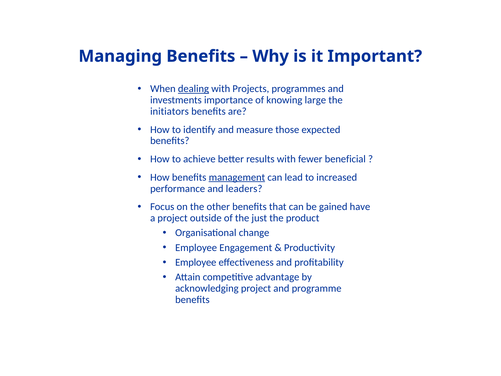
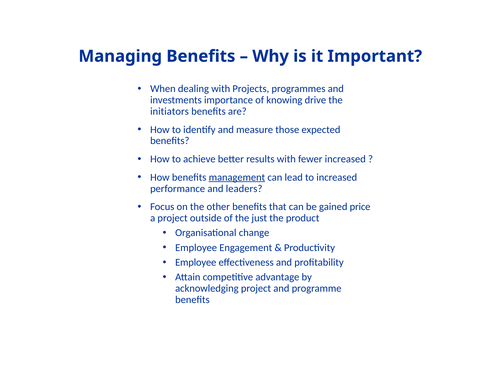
dealing underline: present -> none (193, 89)
large: large -> drive (315, 100)
fewer beneficial: beneficial -> increased (345, 159)
have: have -> price (360, 207)
